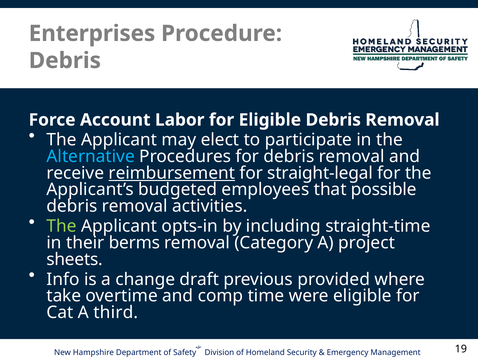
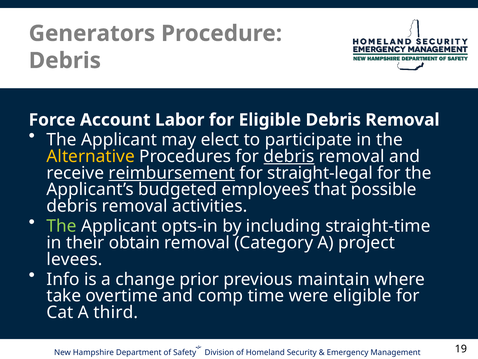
Enterprises: Enterprises -> Generators (92, 33)
Alternative colour: light blue -> yellow (91, 156)
debris underline: none -> present (289, 156)
berms: berms -> obtain (134, 242)
sheets: sheets -> levees (75, 259)
draft: draft -> prior (199, 279)
provided: provided -> maintain (334, 279)
